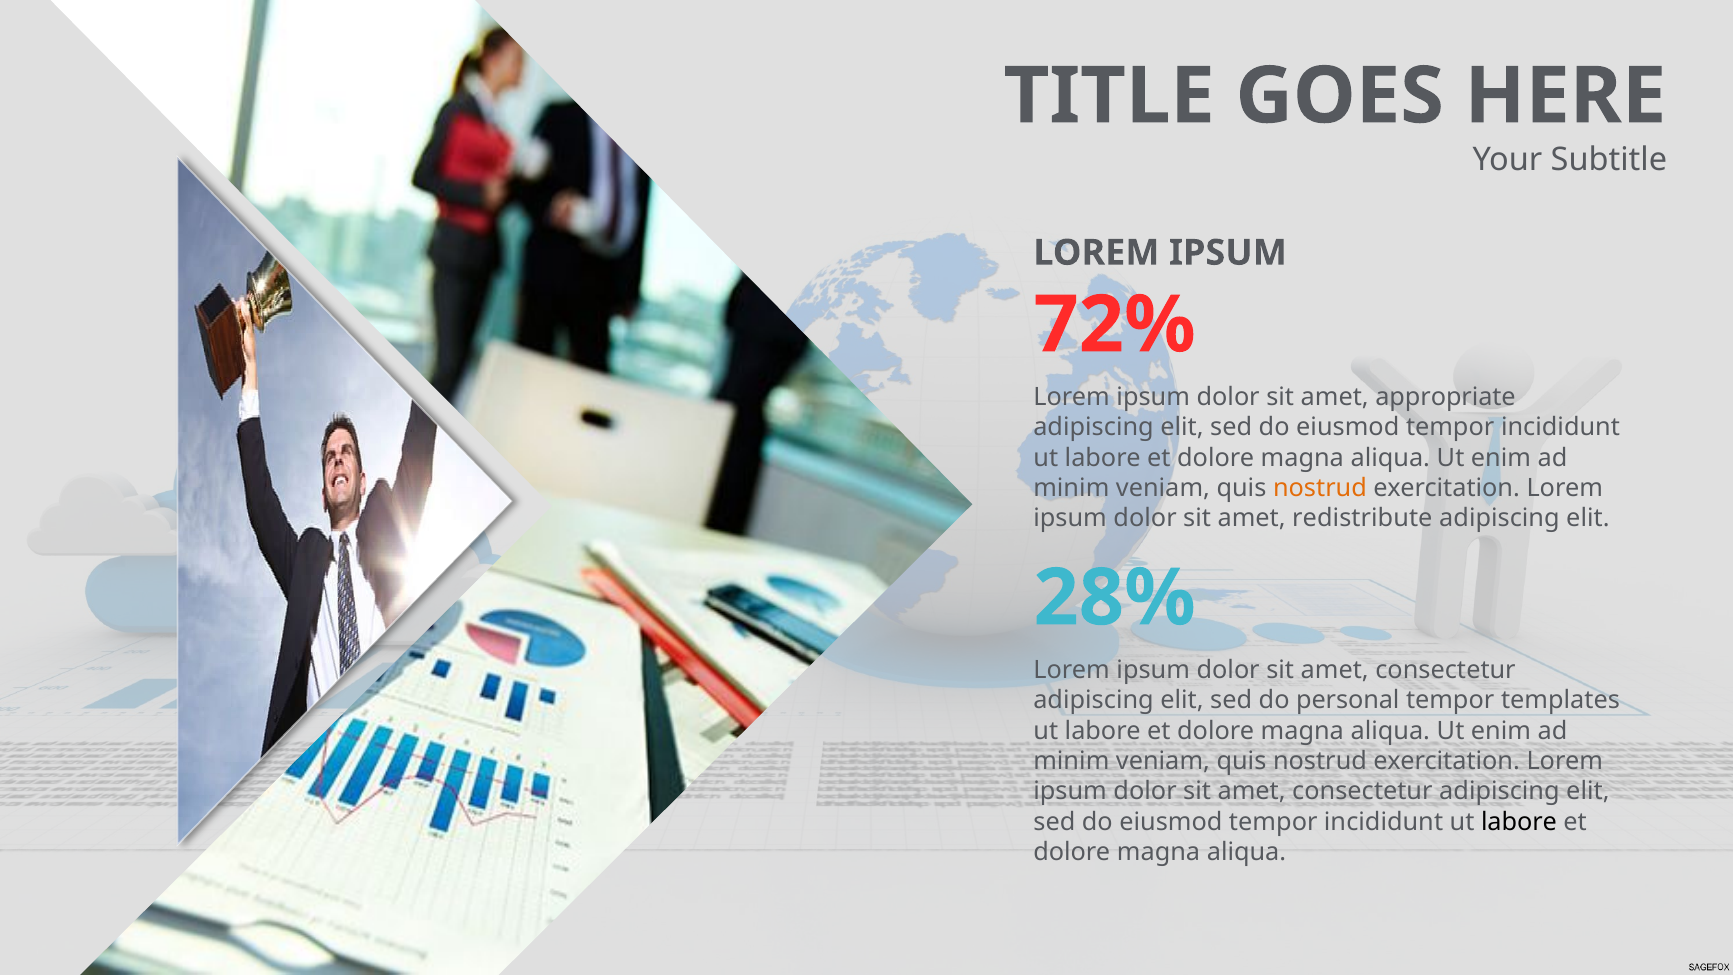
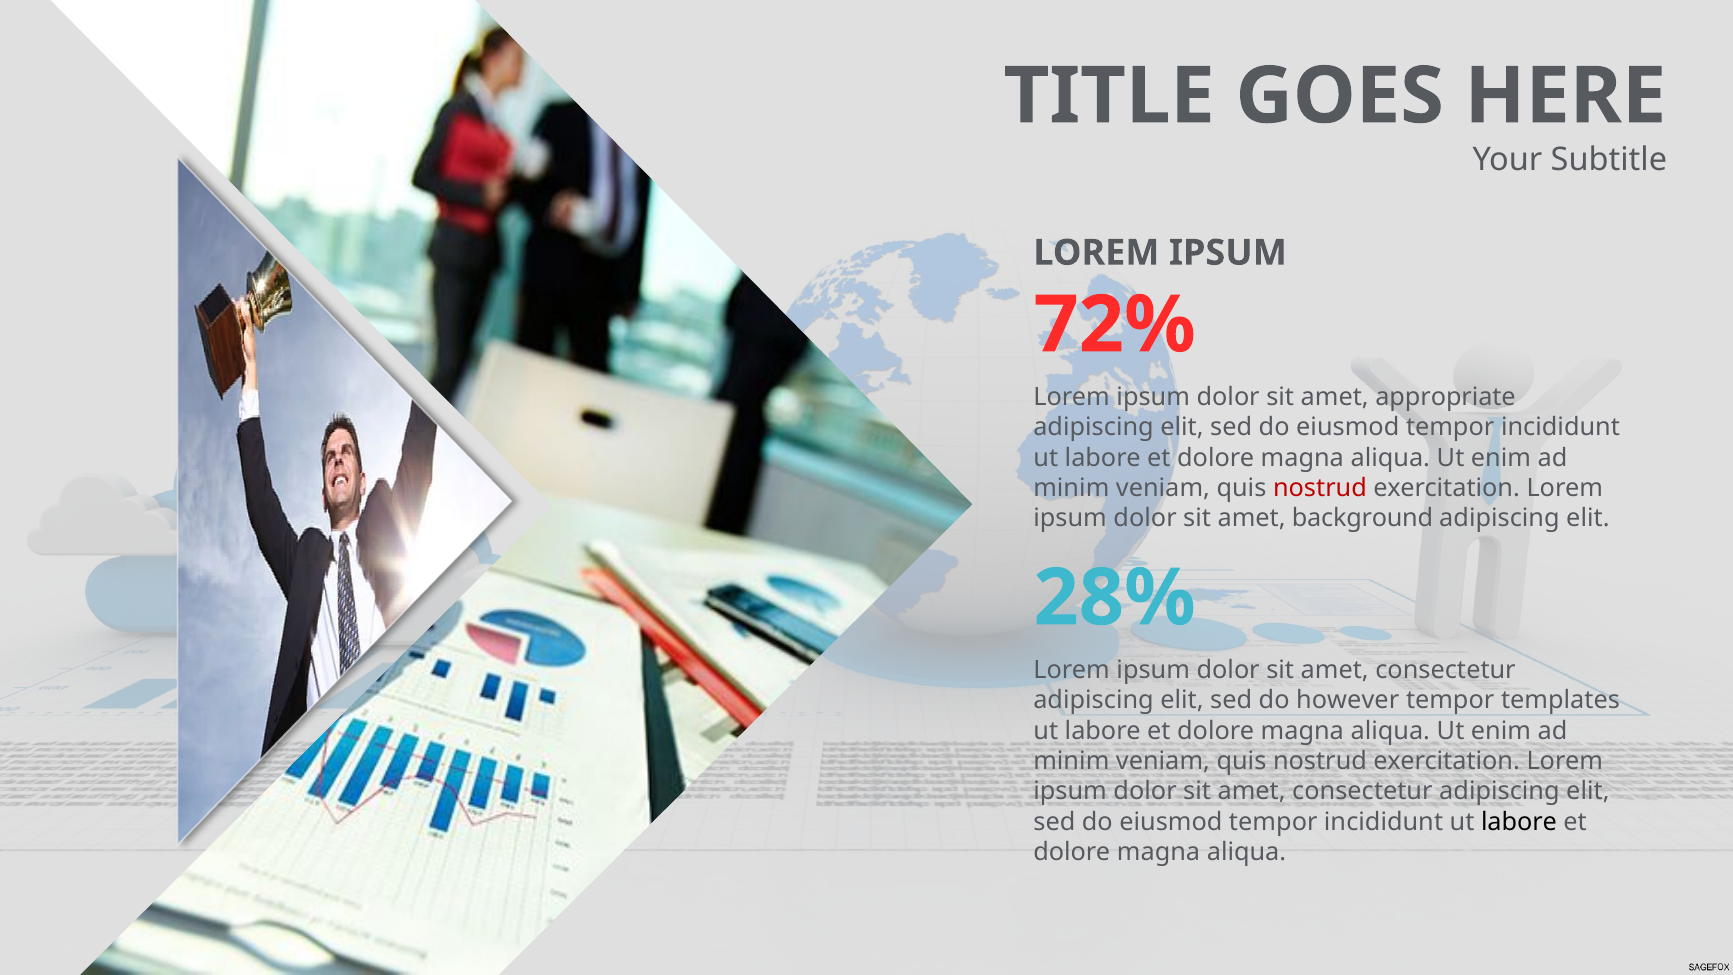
nostrud colour: orange -> red (1320, 488)
redistribute: redistribute -> background (1363, 518)
personal: personal -> however (1348, 700)
